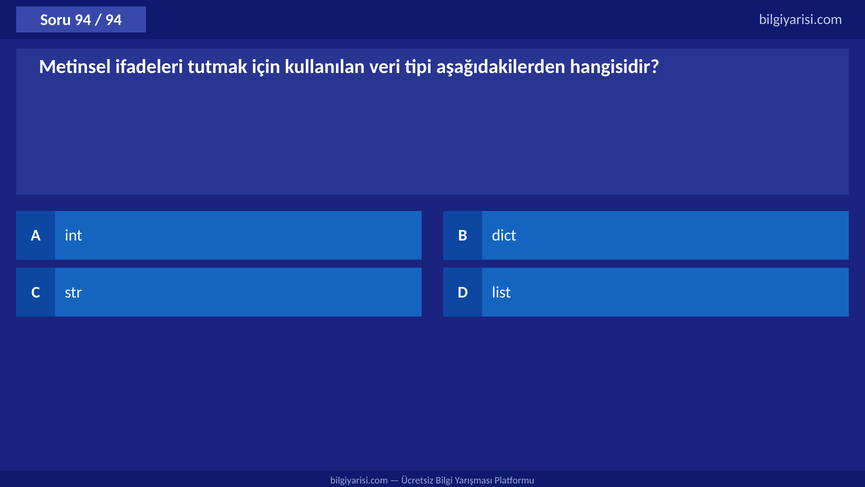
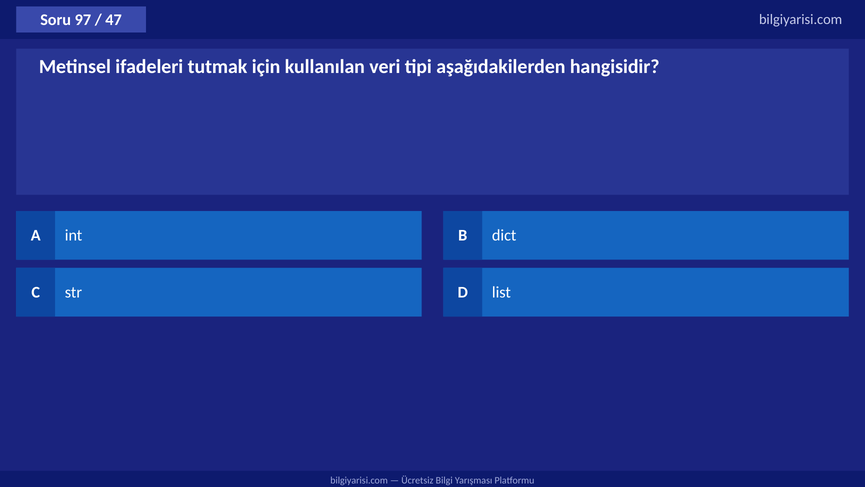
Soru 94: 94 -> 97 (83, 20)
94: 94 -> 47 (114, 20)
